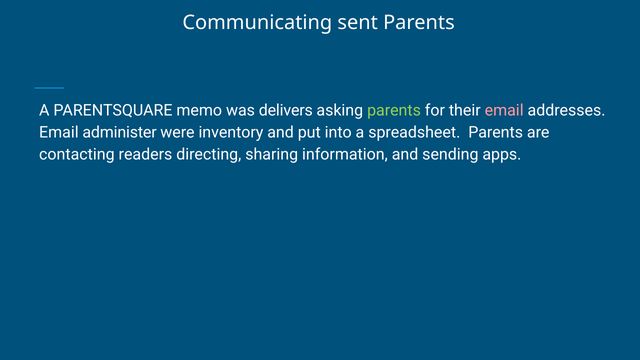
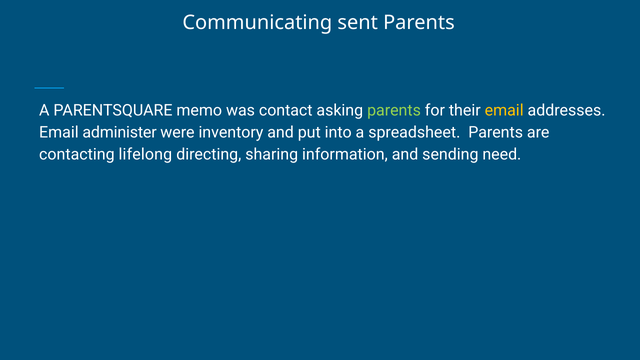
delivers: delivers -> contact (286, 110)
email colour: pink -> yellow (504, 110)
readers: readers -> lifelong (145, 155)
apps: apps -> need (502, 155)
